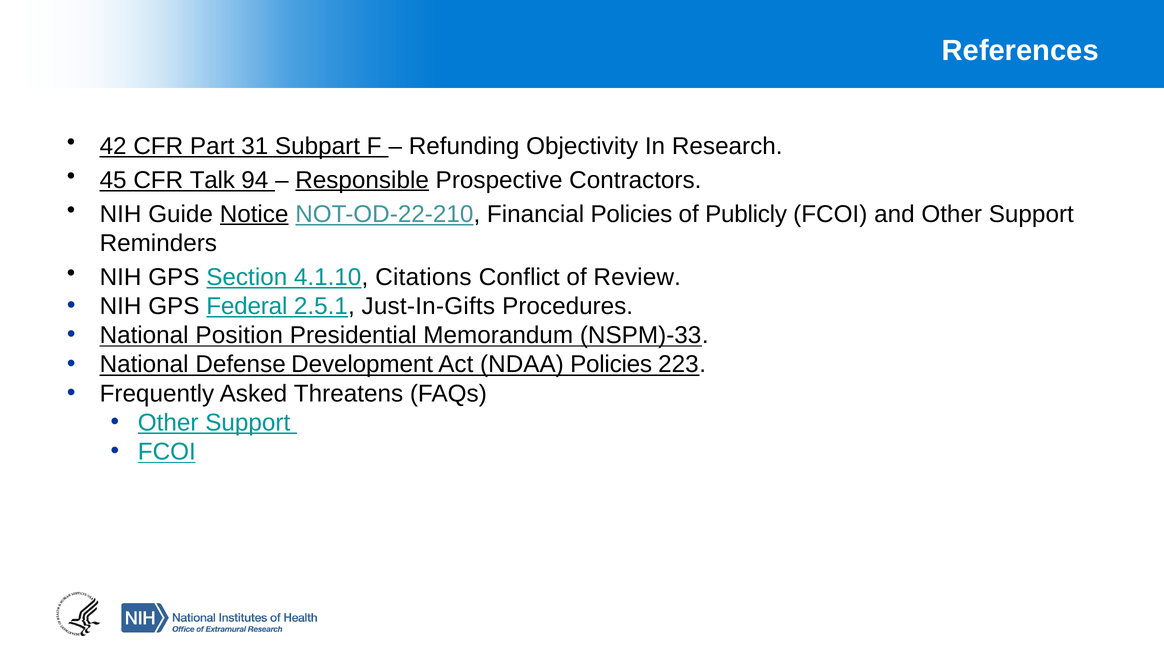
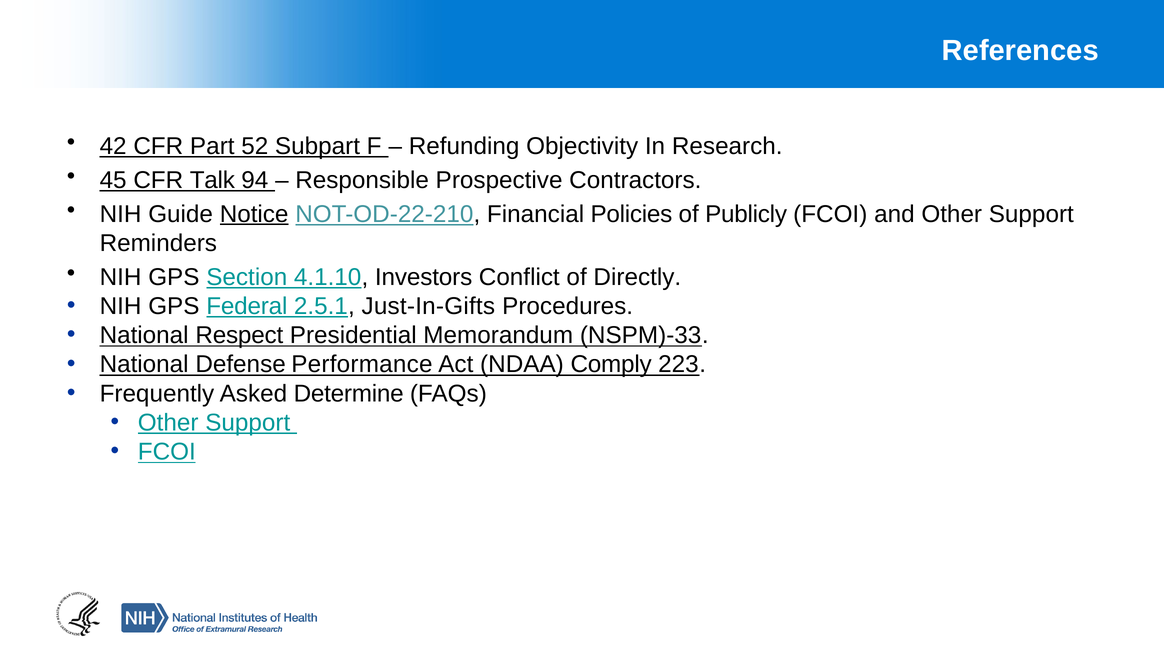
31: 31 -> 52 (255, 146)
Responsible underline: present -> none (362, 180)
Citations: Citations -> Investors (424, 277)
Review: Review -> Directly (637, 277)
Position: Position -> Respect (239, 335)
Development: Development -> Performance (362, 364)
NDAA Policies: Policies -> Comply (611, 364)
Threatens: Threatens -> Determine (349, 393)
